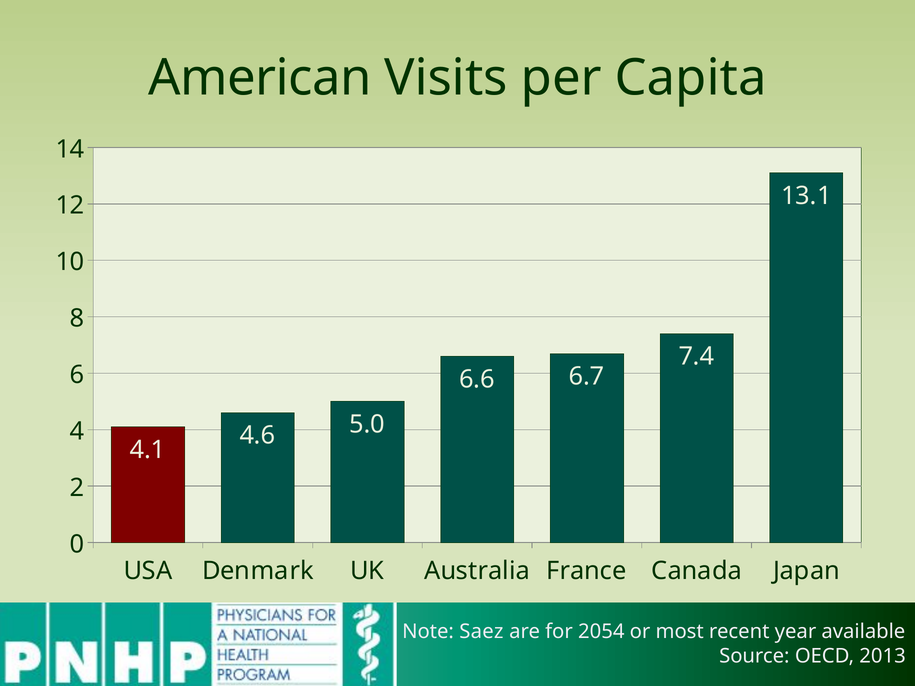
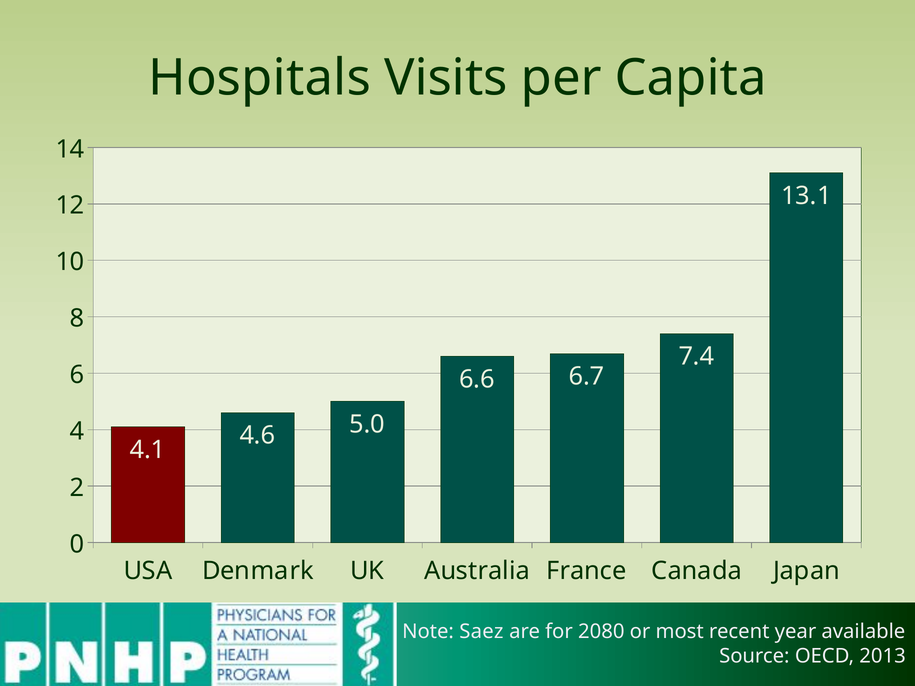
American: American -> Hospitals (260, 78)
2054: 2054 -> 2080 (601, 632)
